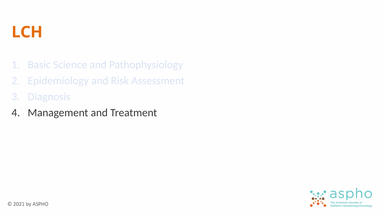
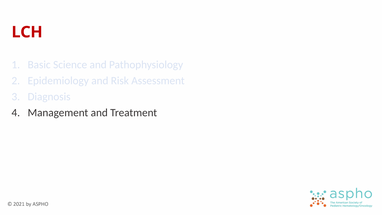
LCH colour: orange -> red (27, 32)
